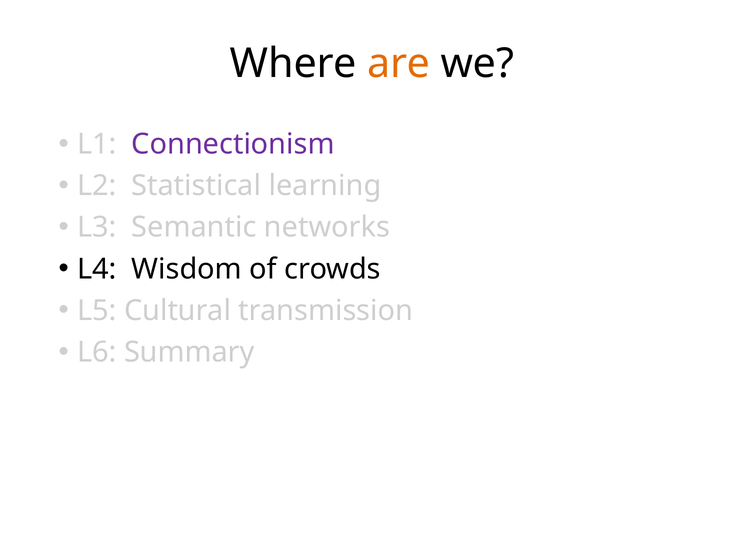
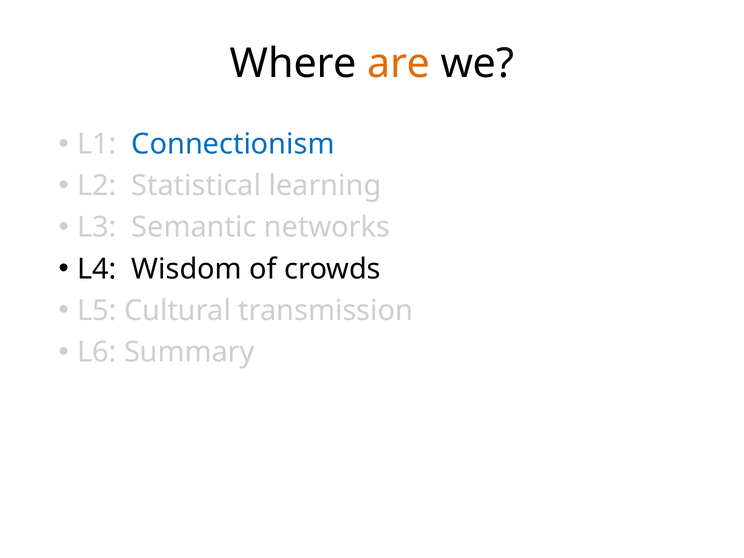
Connectionism colour: purple -> blue (233, 144)
